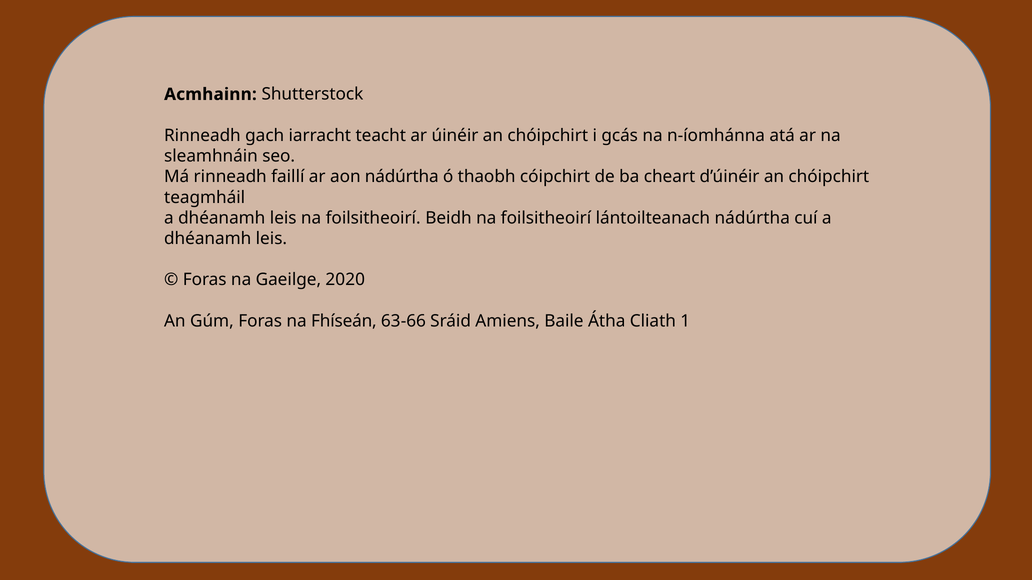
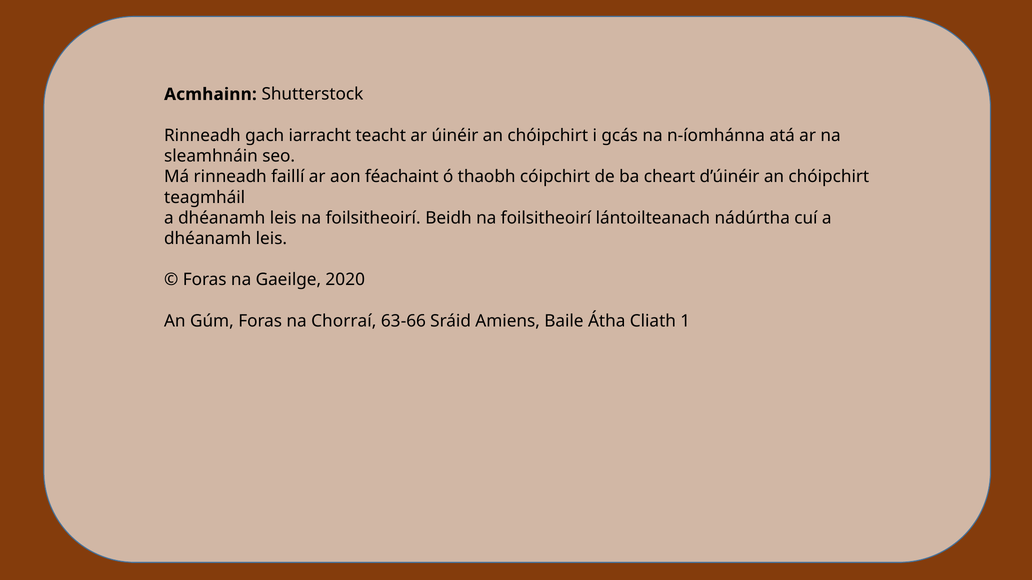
aon nádúrtha: nádúrtha -> féachaint (402, 177)
Fhíseán: Fhíseán -> Chorraí (344, 321)
